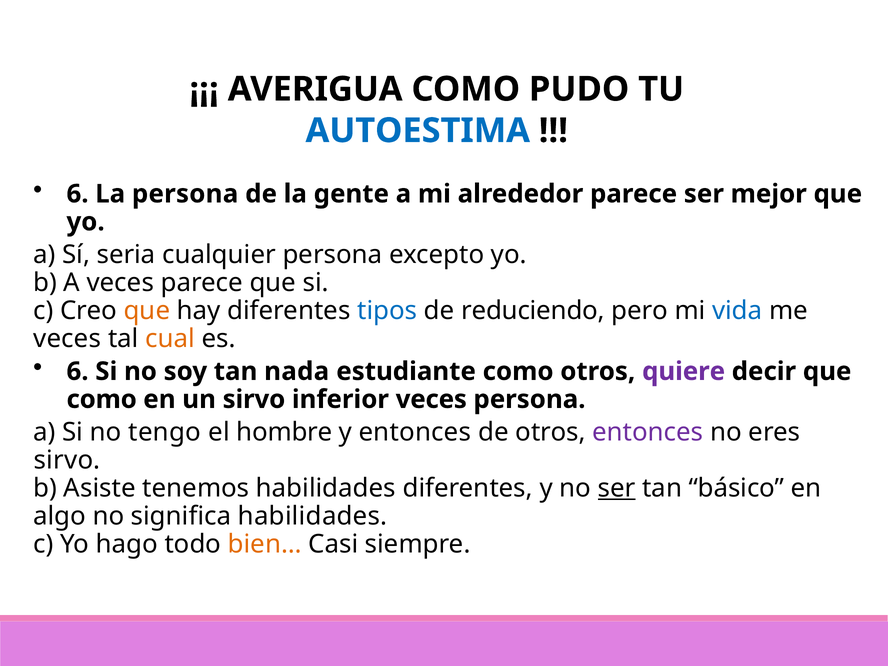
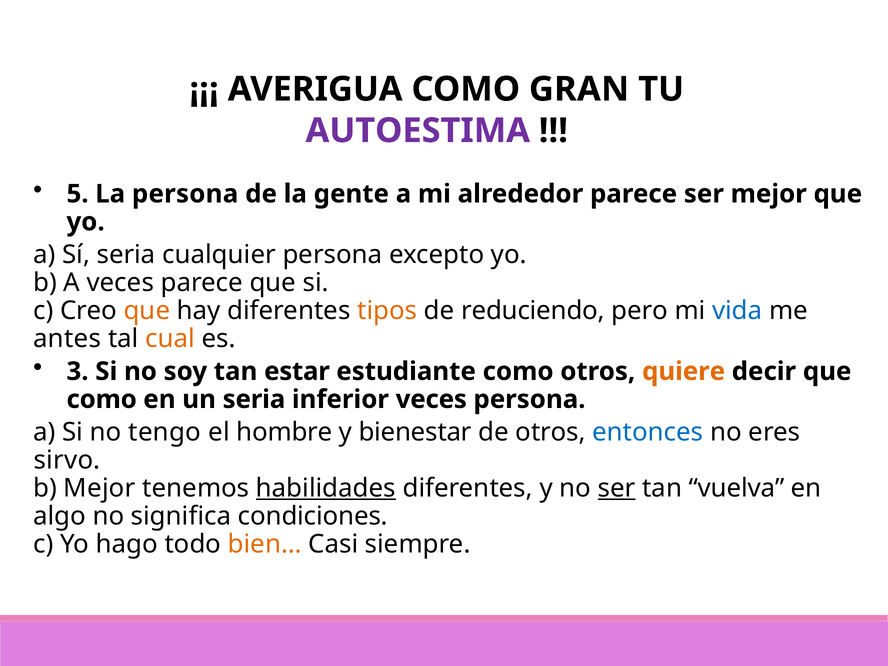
PUDO: PUDO -> GRAN (579, 89)
AUTOESTIMA colour: blue -> purple (418, 131)
6: 6 -> 5 (78, 194)
tipos colour: blue -> orange (387, 311)
veces: veces -> antes (67, 339)
6: 6 -> 3 (78, 371)
nada: nada -> estar (297, 371)
quiere colour: purple -> orange (684, 371)
un sirvo: sirvo -> seria (254, 399)
y entonces: entonces -> bienestar (415, 432)
entonces colour: purple -> blue (648, 432)
b Asiste: Asiste -> Mejor (100, 488)
habilidades underline: none -> present (326, 488)
básico: básico -> vuelva (737, 488)
significa habilidades: habilidades -> condiciones (313, 516)
